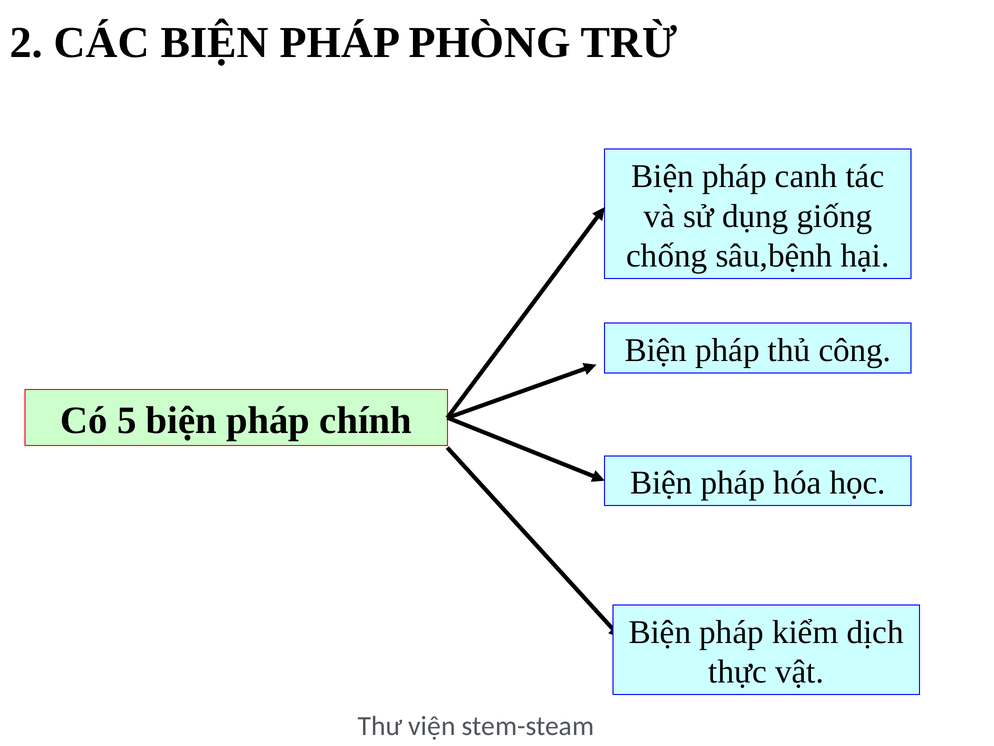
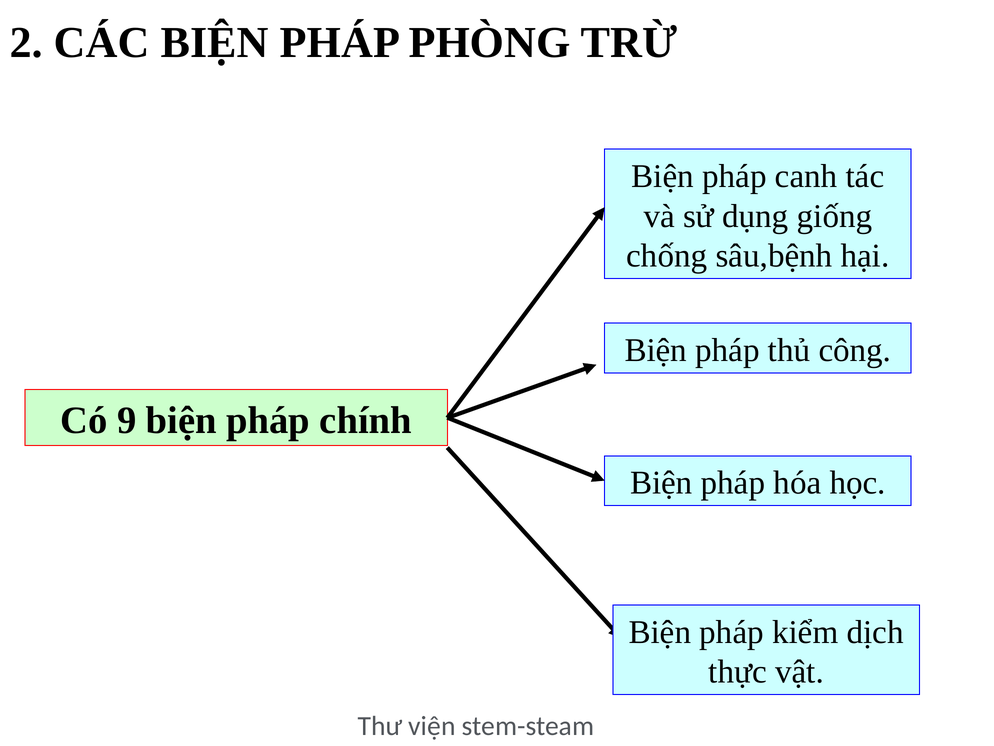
5: 5 -> 9 (127, 420)
